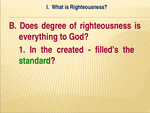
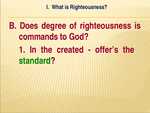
everything: everything -> commands (38, 37)
filled’s: filled’s -> offer’s (107, 50)
